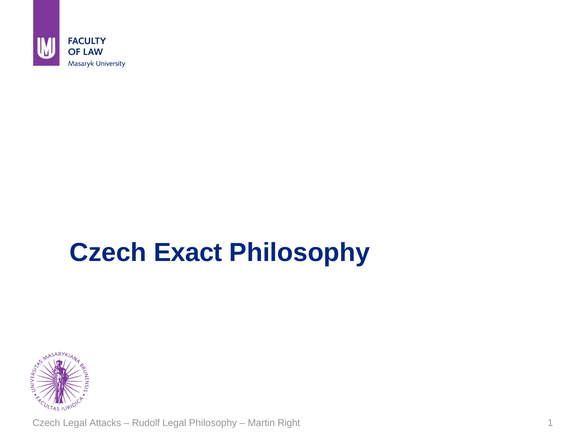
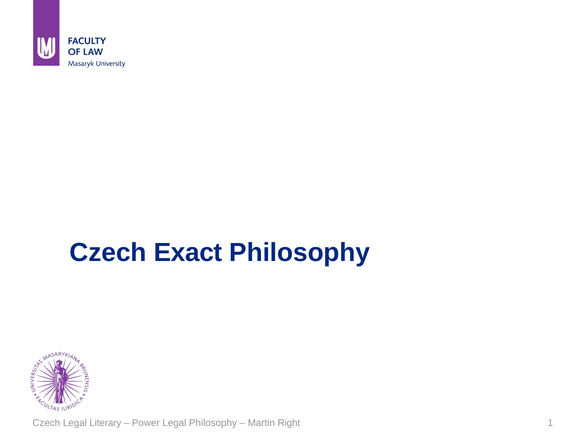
Attacks: Attacks -> Literary (105, 423)
Rudolf: Rudolf -> Power (146, 423)
